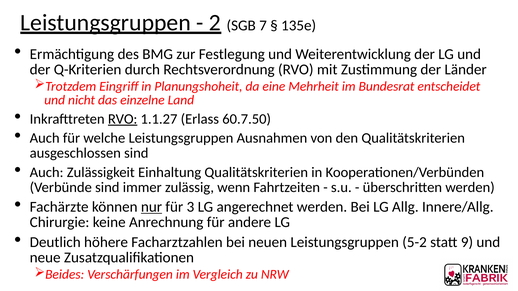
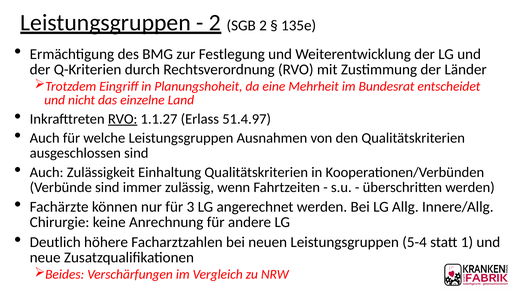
SGB 7: 7 -> 2 (263, 26)
60.7.50: 60.7.50 -> 51.4.97 (247, 119)
nur underline: present -> none (151, 207)
5-2: 5-2 -> 5-4 (415, 242)
9: 9 -> 1 (467, 242)
